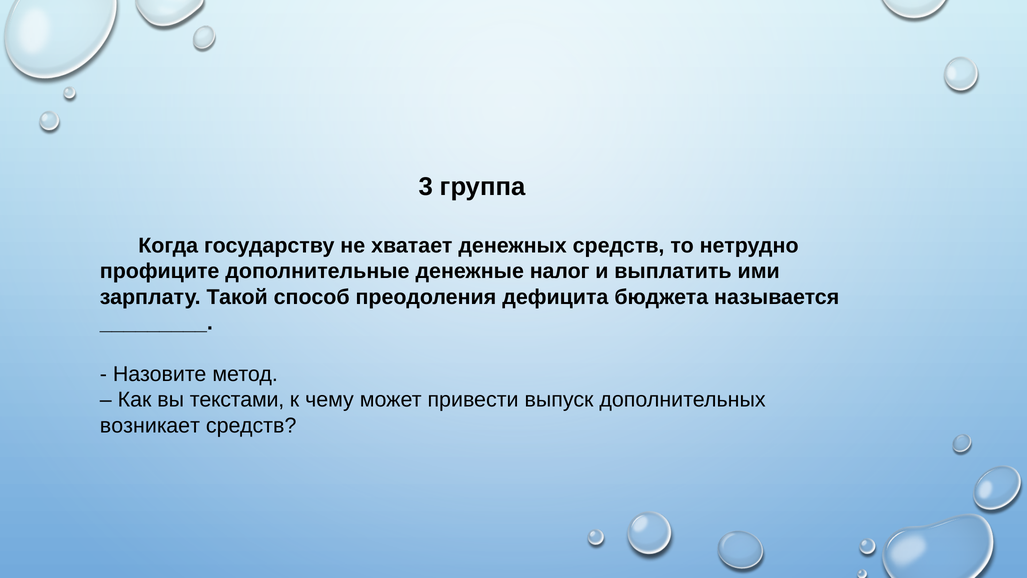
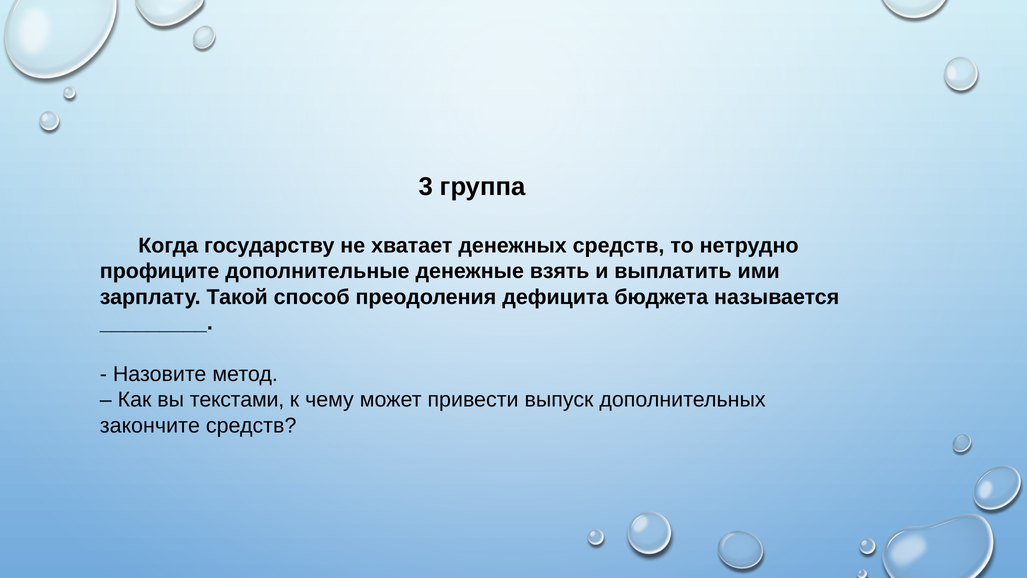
налог: налог -> взять (560, 271)
возникает: возникает -> закончите (150, 425)
